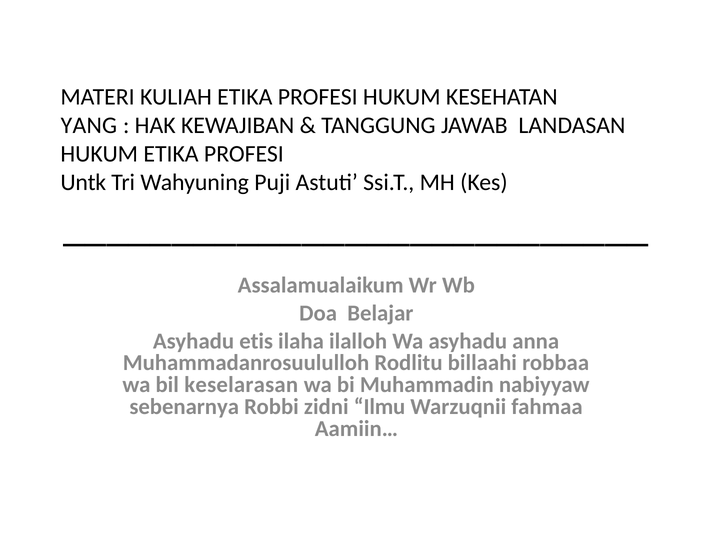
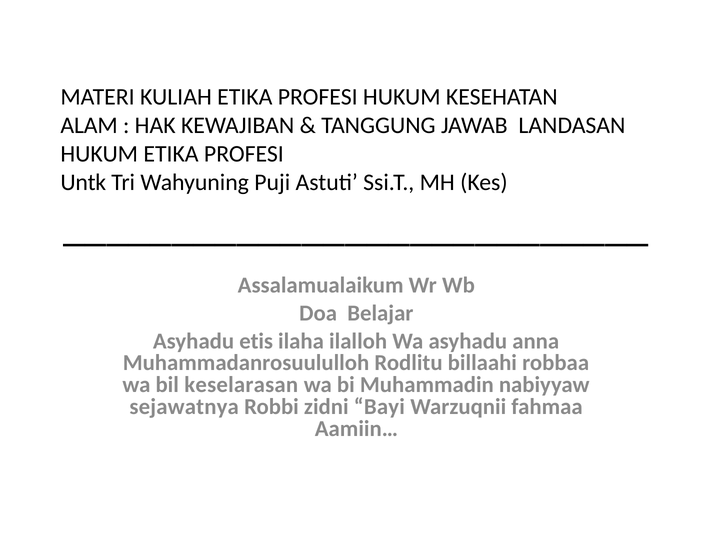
YANG: YANG -> ALAM (89, 125)
sebenarnya: sebenarnya -> sejawatnya (184, 406)
Ilmu: Ilmu -> Bayi (379, 406)
